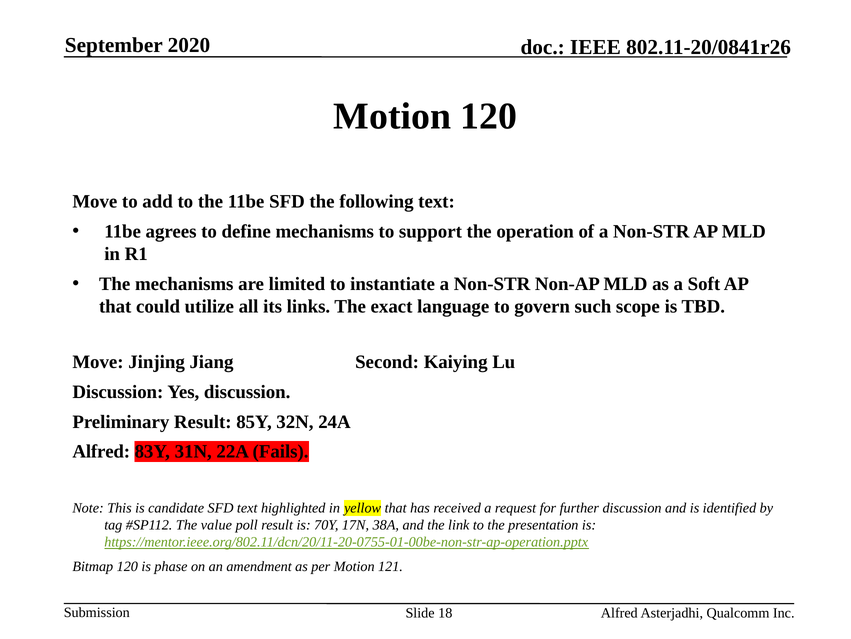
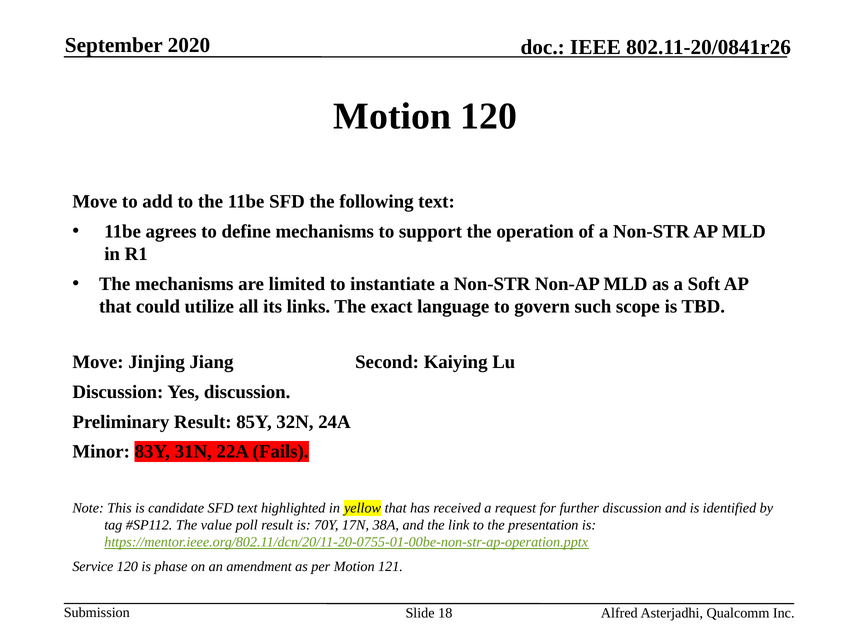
Alfred: Alfred -> Minor (101, 451)
Bitmap: Bitmap -> Service (93, 566)
